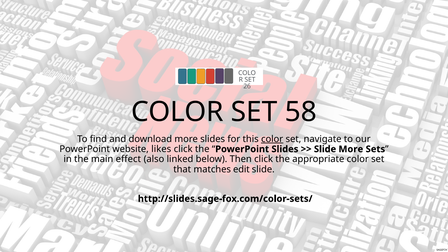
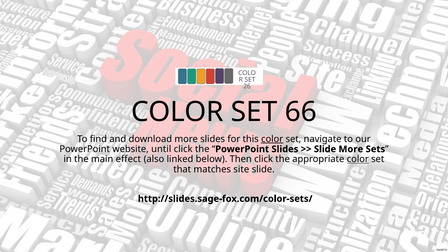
58: 58 -> 66 (301, 112)
likes: likes -> until (161, 149)
color underline: none -> present (358, 159)
edit: edit -> site (241, 169)
